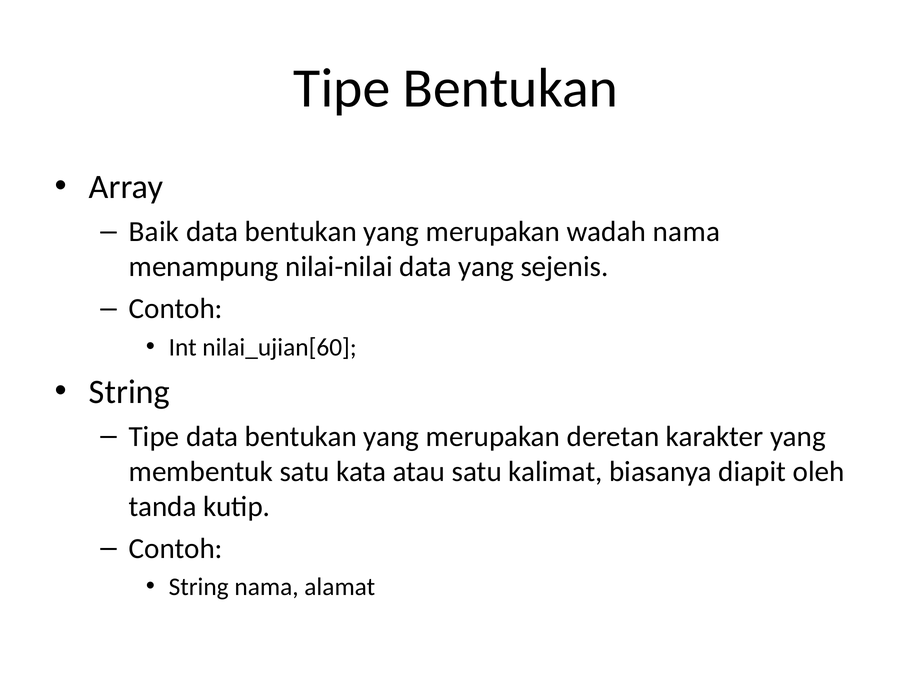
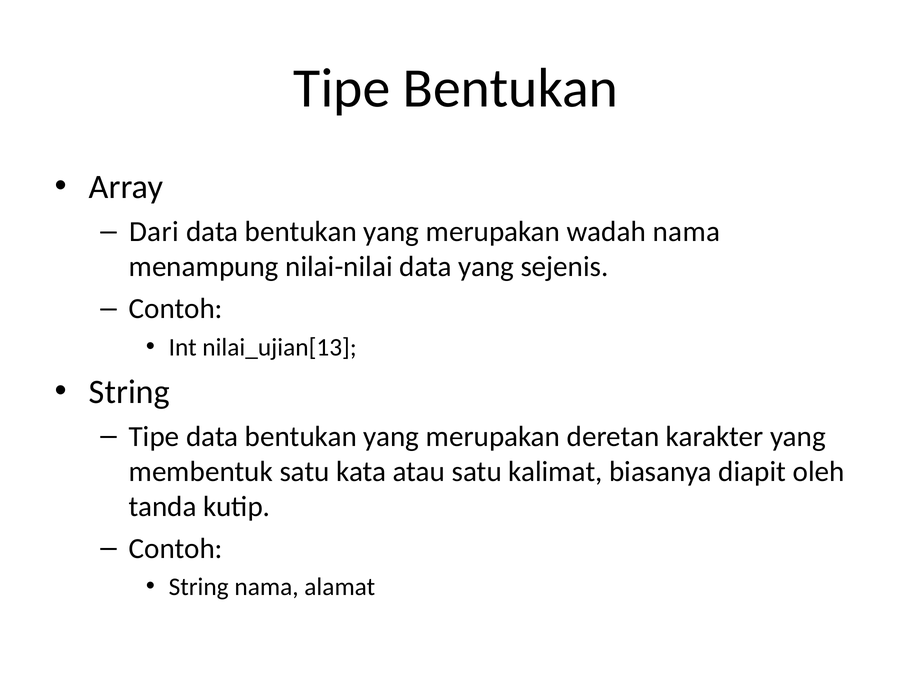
Baik: Baik -> Dari (154, 232)
nilai_ujian[60: nilai_ujian[60 -> nilai_ujian[13 (279, 347)
